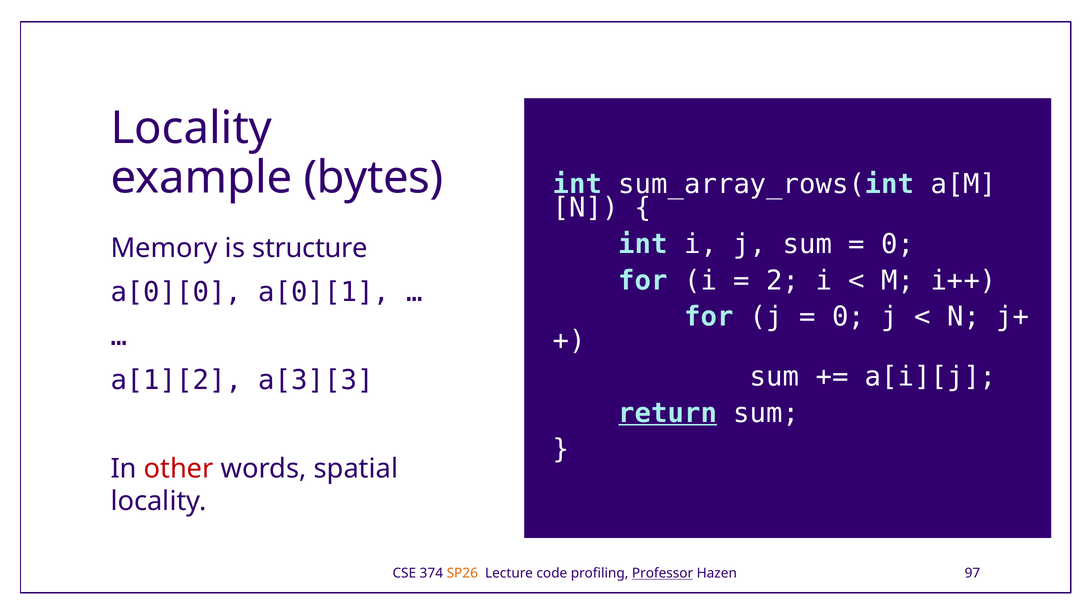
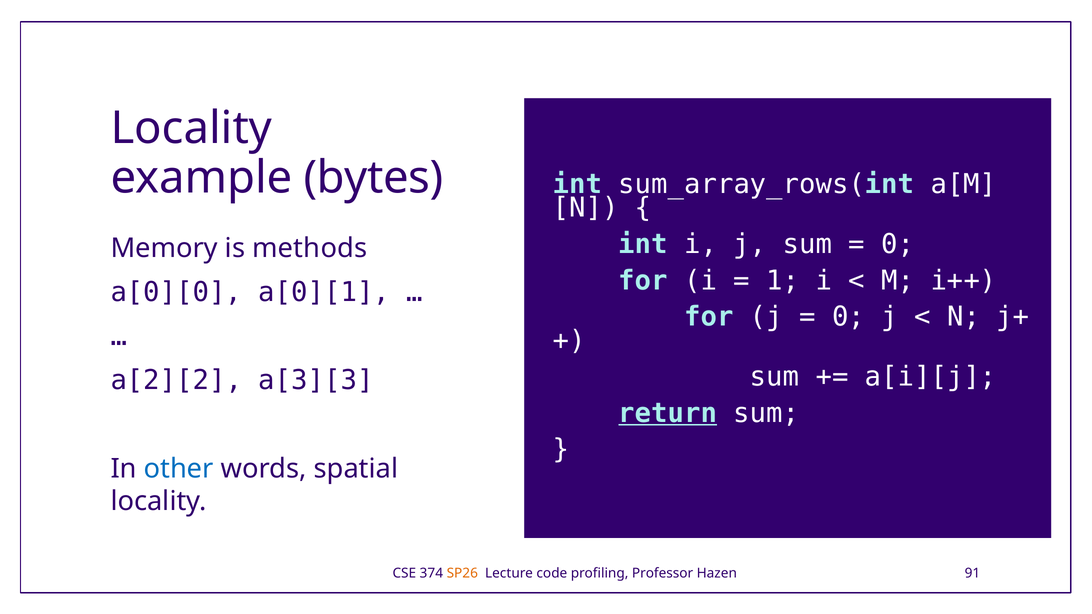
structure: structure -> methods (310, 248)
2: 2 -> 1 (783, 281)
a[1][2: a[1][2 -> a[2][2 (176, 381)
other colour: red -> blue (179, 469)
Professor underline: present -> none (663, 574)
97: 97 -> 91 (972, 574)
